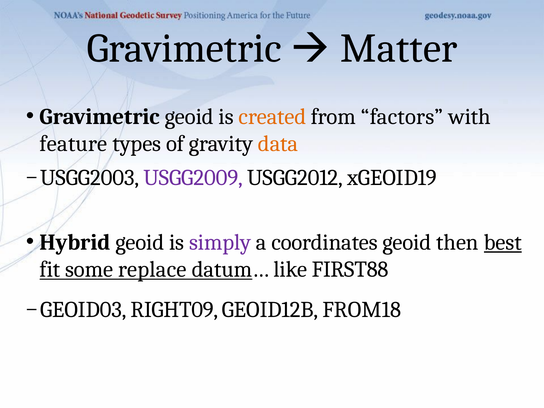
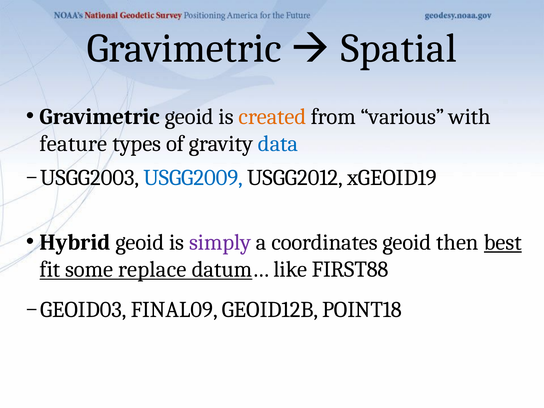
Matter: Matter -> Spatial (399, 48)
factors: factors -> various (402, 117)
data colour: orange -> blue (278, 144)
USGG2009 colour: purple -> blue (193, 178)
RIGHT09: RIGHT09 -> FINAL09 (174, 310)
FROM18: FROM18 -> POINT18 (362, 310)
